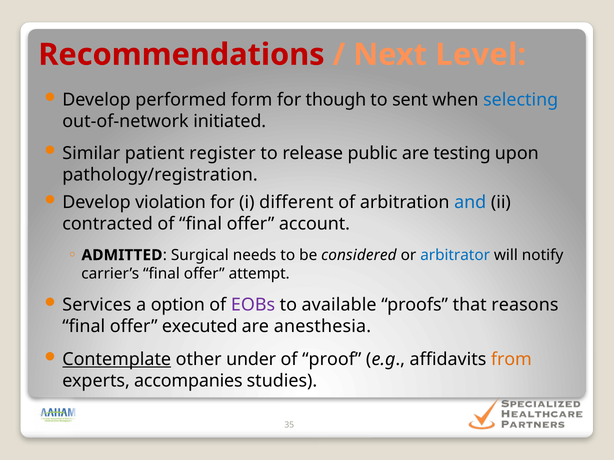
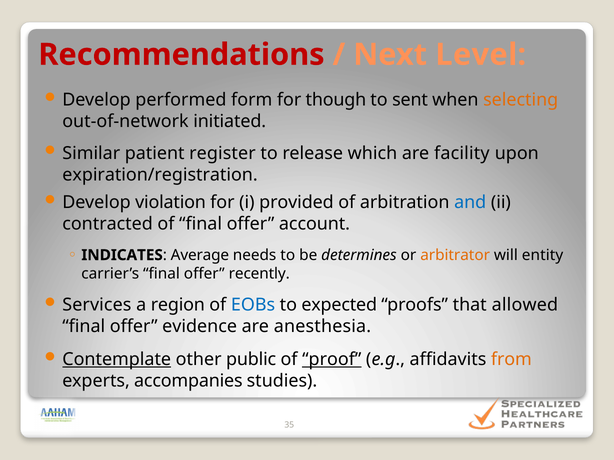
selecting colour: blue -> orange (521, 100)
public: public -> which (372, 153)
testing: testing -> facility (462, 153)
pathology/registration: pathology/registration -> expiration/registration (160, 175)
different: different -> provided (296, 203)
ADMITTED: ADMITTED -> INDICATES (122, 255)
Surgical: Surgical -> Average (200, 255)
considered: considered -> determines (359, 255)
arbitrator colour: blue -> orange (455, 255)
notify: notify -> entity (543, 255)
attempt: attempt -> recently (259, 274)
option: option -> region (178, 305)
EOBs colour: purple -> blue (253, 305)
available: available -> expected (339, 305)
reasons: reasons -> allowed (525, 305)
executed: executed -> evidence (200, 327)
under: under -> public (251, 360)
proof underline: none -> present (332, 360)
